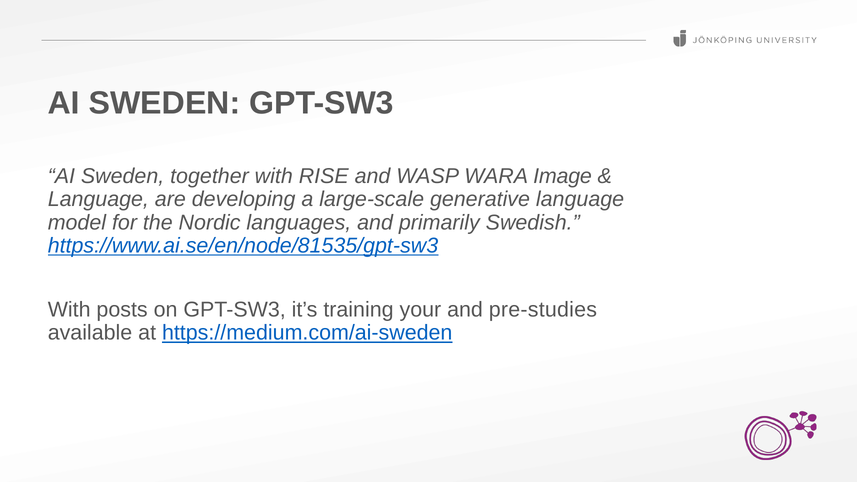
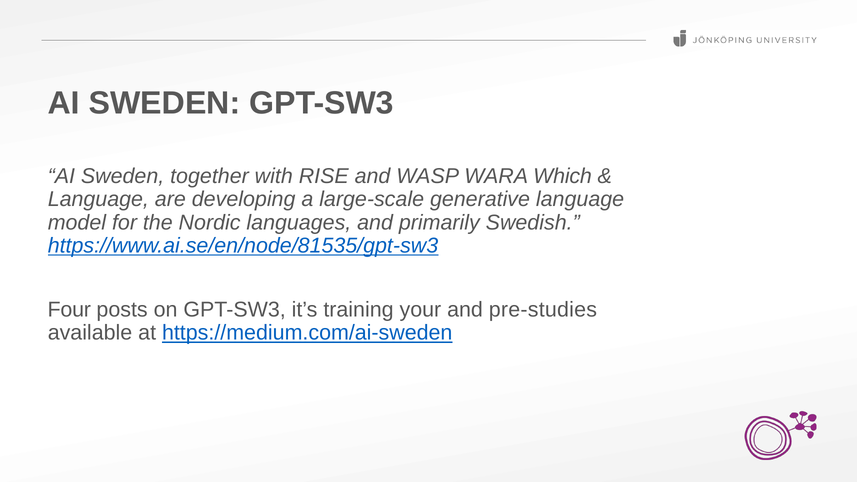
Image: Image -> Which (563, 176)
With: With -> Four (69, 310)
